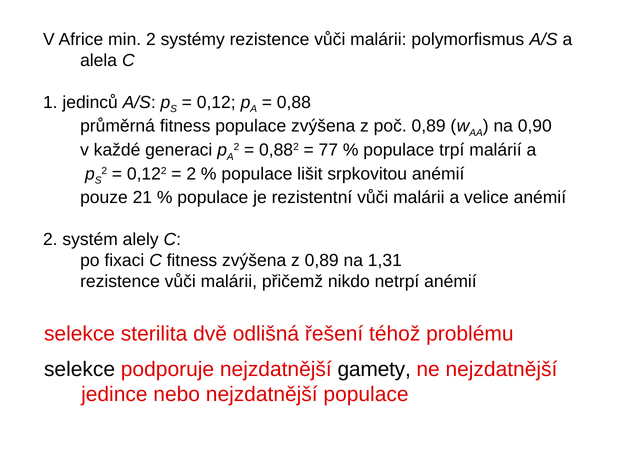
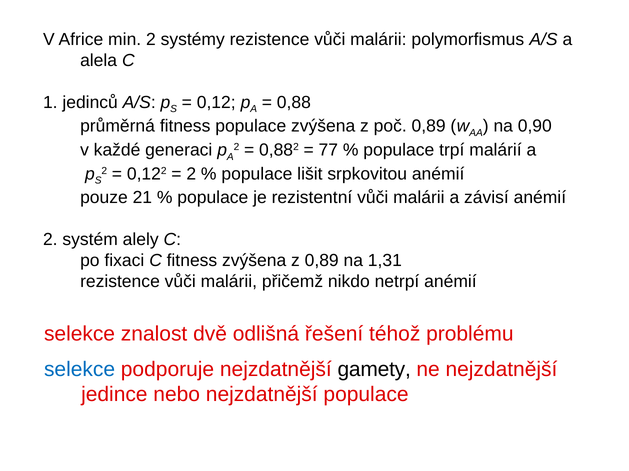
velice: velice -> závisí (486, 198)
sterilita: sterilita -> znalost (154, 334)
selekce colour: black -> blue (80, 370)
